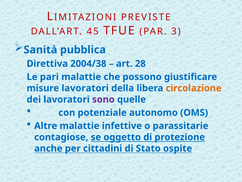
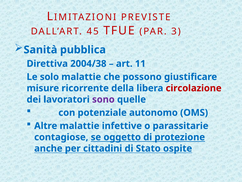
28: 28 -> 11 (140, 64)
pari: pari -> solo (49, 77)
misure lavoratori: lavoratori -> ricorrente (85, 88)
circolazione colour: orange -> red (194, 88)
